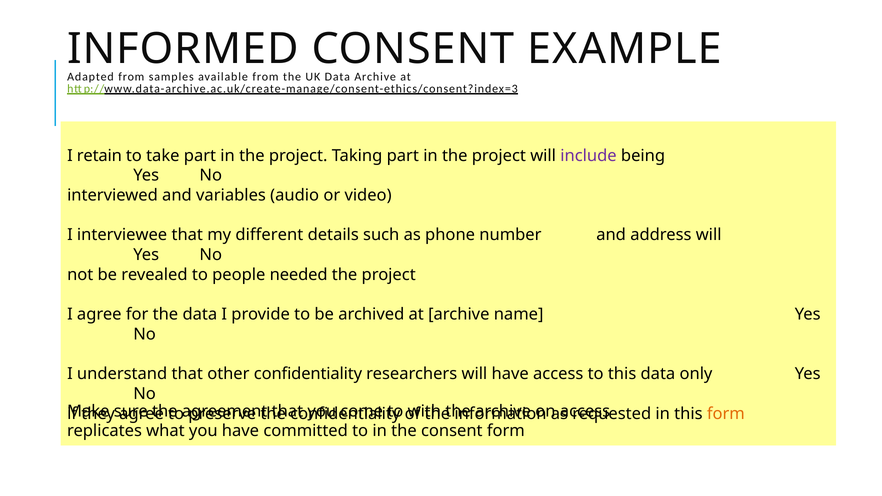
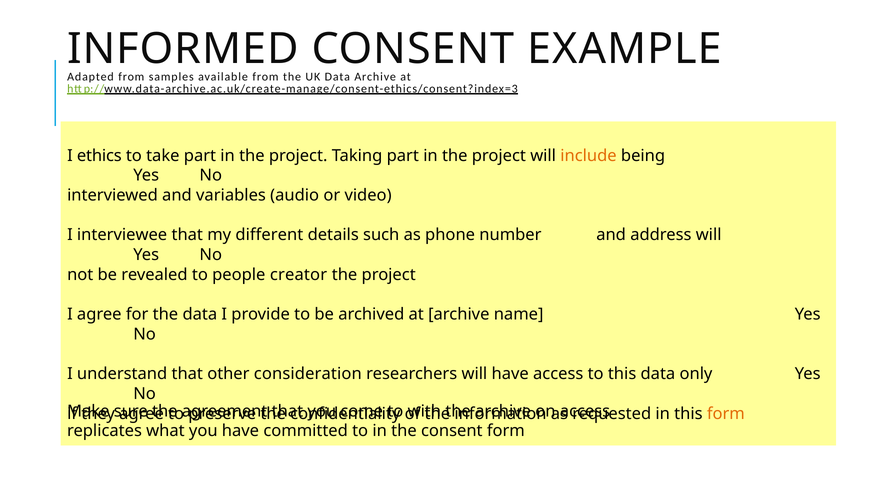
retain: retain -> ethics (99, 156)
include colour: purple -> orange (588, 156)
needed: needed -> creator (299, 275)
other confidentiality: confidentiality -> consideration (308, 374)
